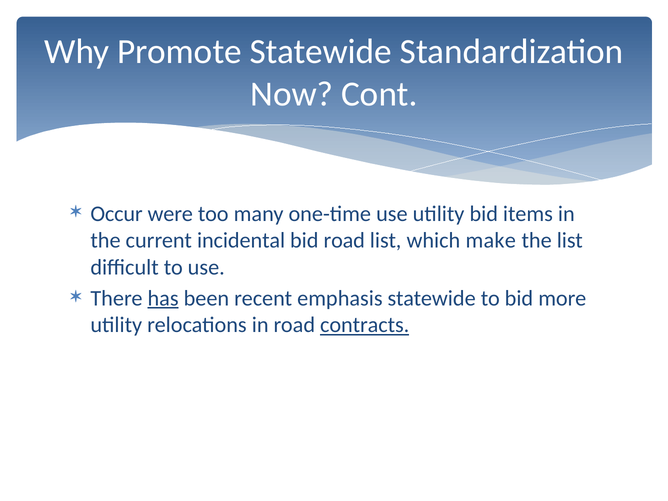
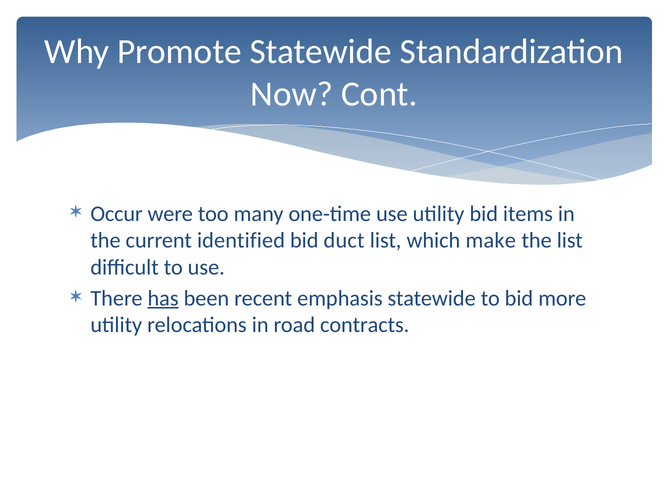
incidental: incidental -> identified (241, 240)
bid road: road -> duct (344, 240)
contracts underline: present -> none (365, 325)
